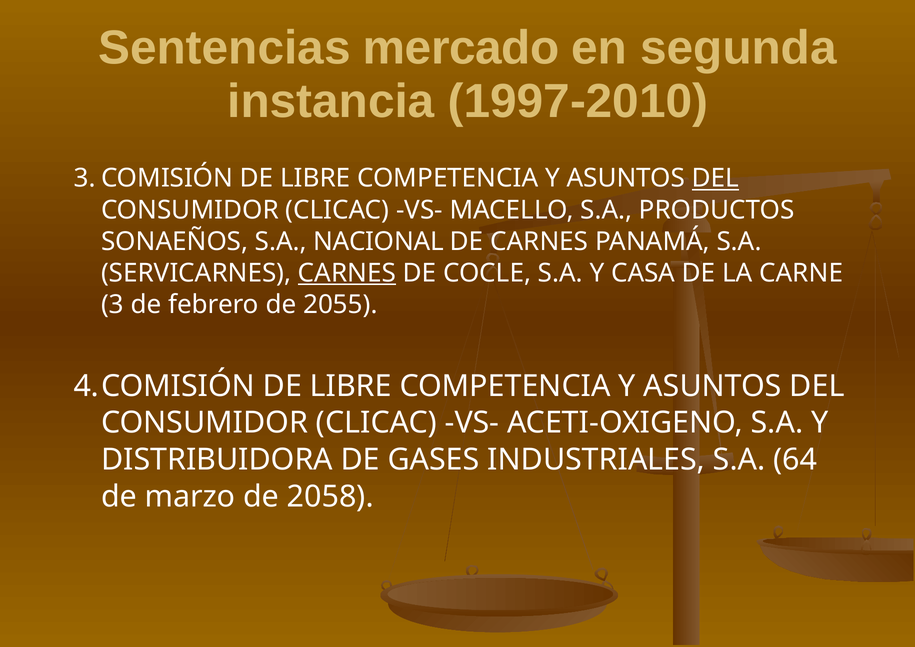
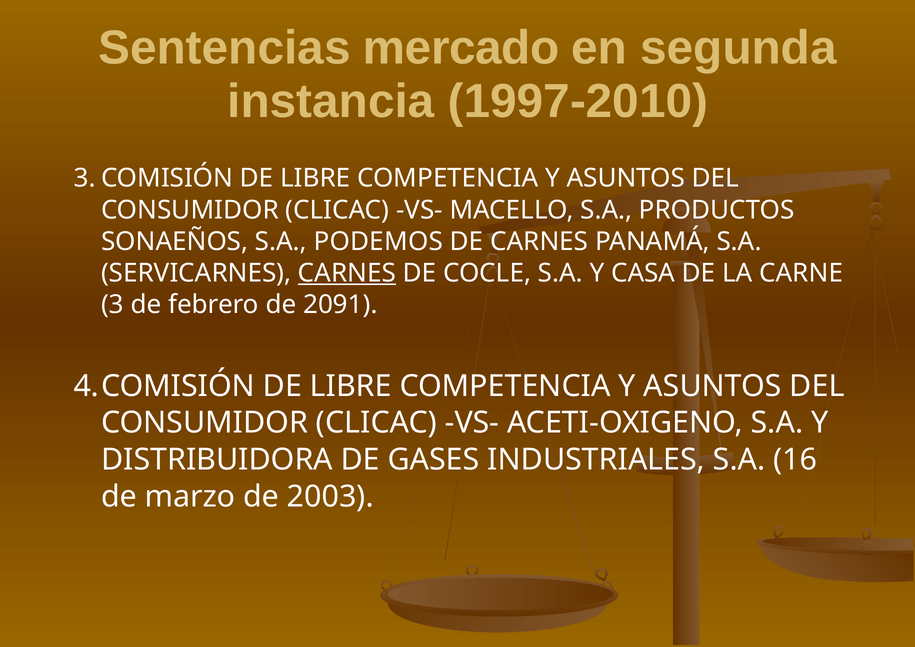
DEL underline: present -> none (715, 178)
NACIONAL: NACIONAL -> PODEMOS (378, 242)
2055: 2055 -> 2091 (340, 305)
64: 64 -> 16 (795, 460)
2058: 2058 -> 2003 (330, 497)
